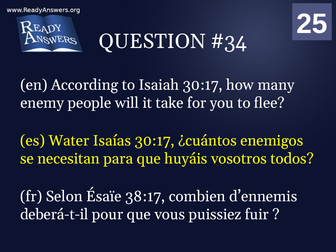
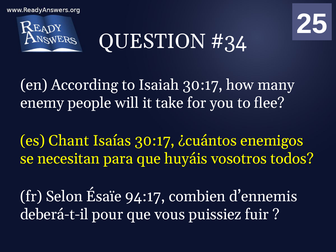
Water: Water -> Chant (69, 141)
38:17: 38:17 -> 94:17 (145, 196)
